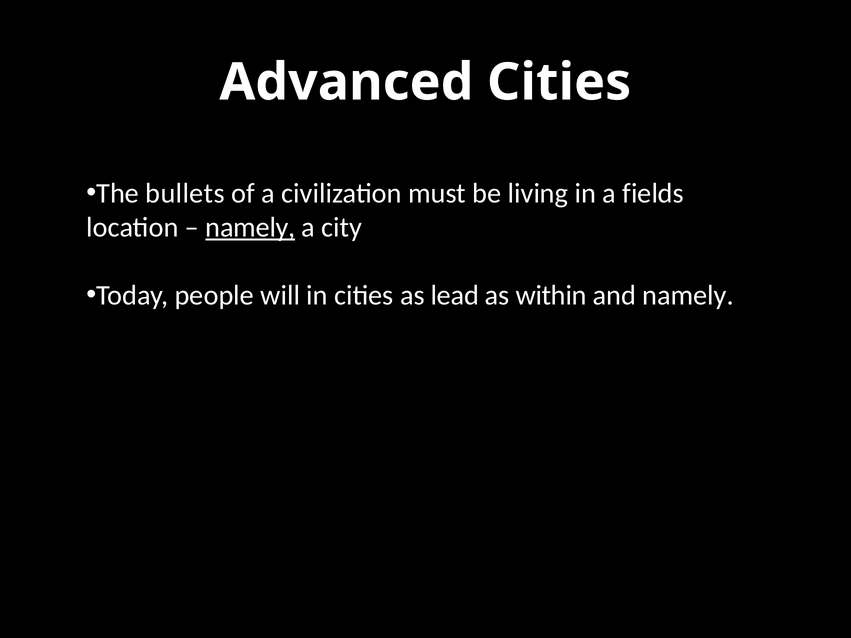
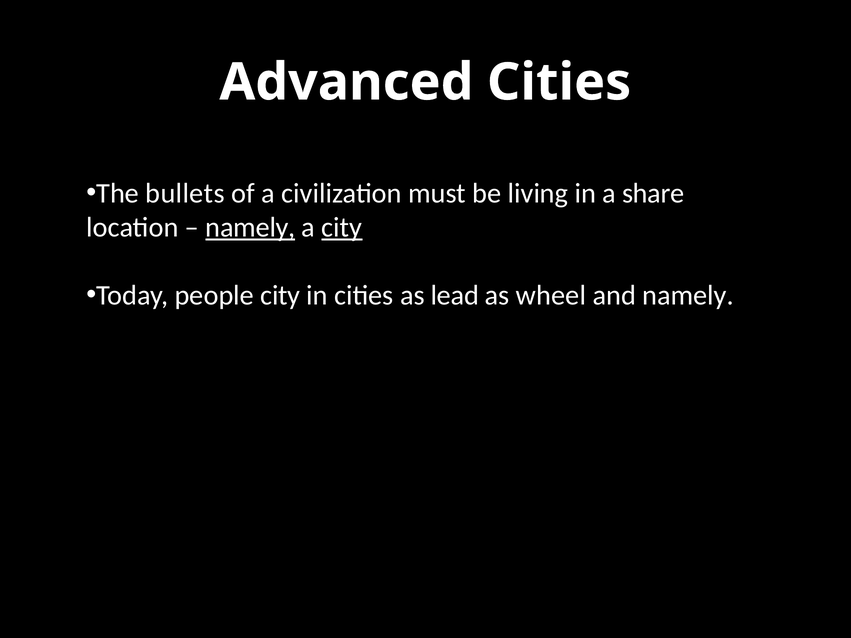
fields: fields -> share (653, 193)
city underline: none -> present (342, 227)
people will: will -> city (280, 295)
within: within -> wheel (551, 295)
